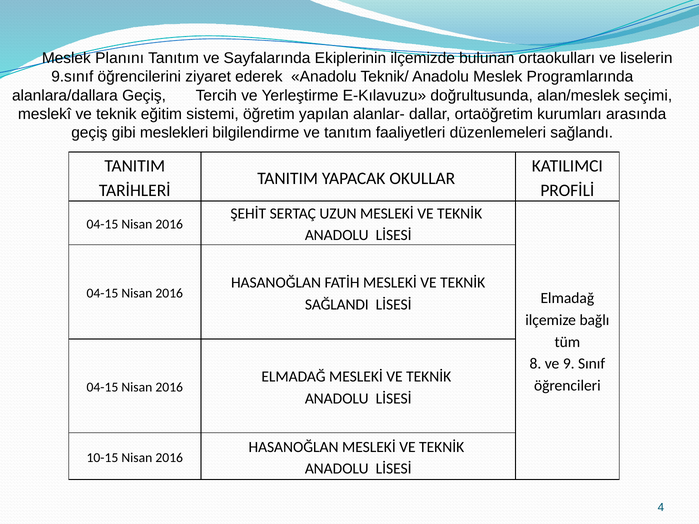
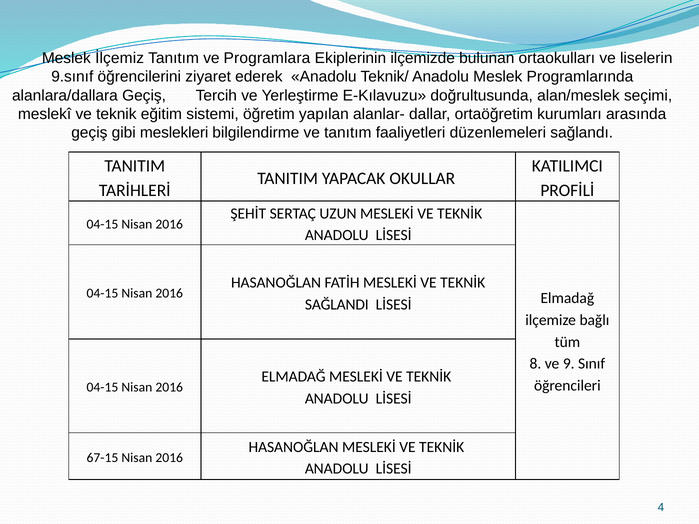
Planını: Planını -> İlçemiz (120, 58)
Sayfalarında: Sayfalarında -> Programlara (267, 58)
10-15: 10-15 -> 67-15 (102, 458)
